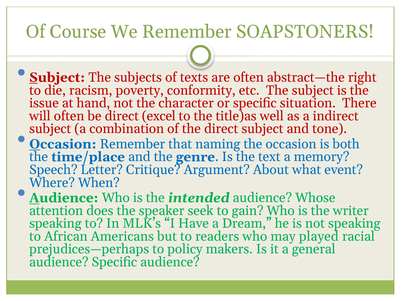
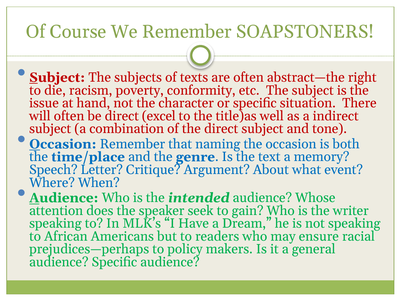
played: played -> ensure (319, 236)
